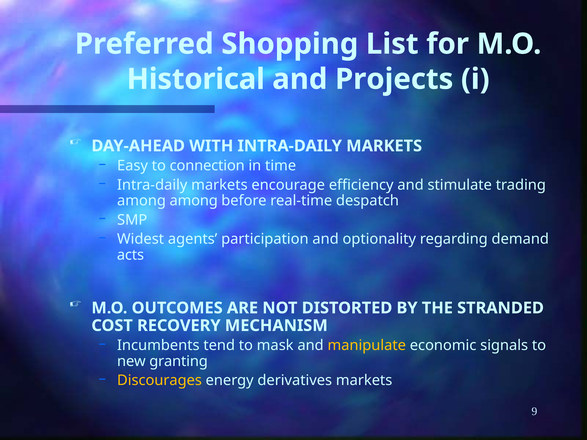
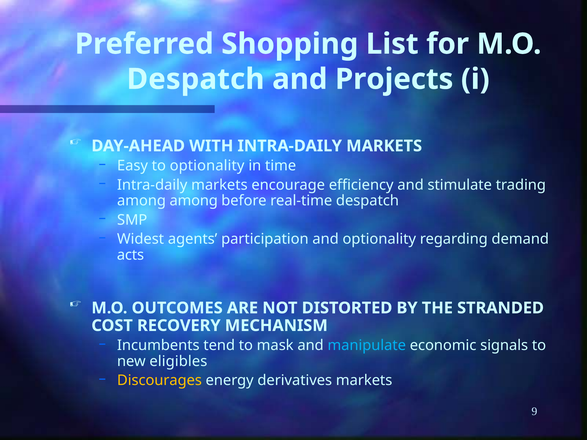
Historical: Historical -> Despatch (196, 79)
to connection: connection -> optionality (207, 166)
manipulate colour: yellow -> light blue (367, 346)
granting: granting -> eligibles (178, 361)
